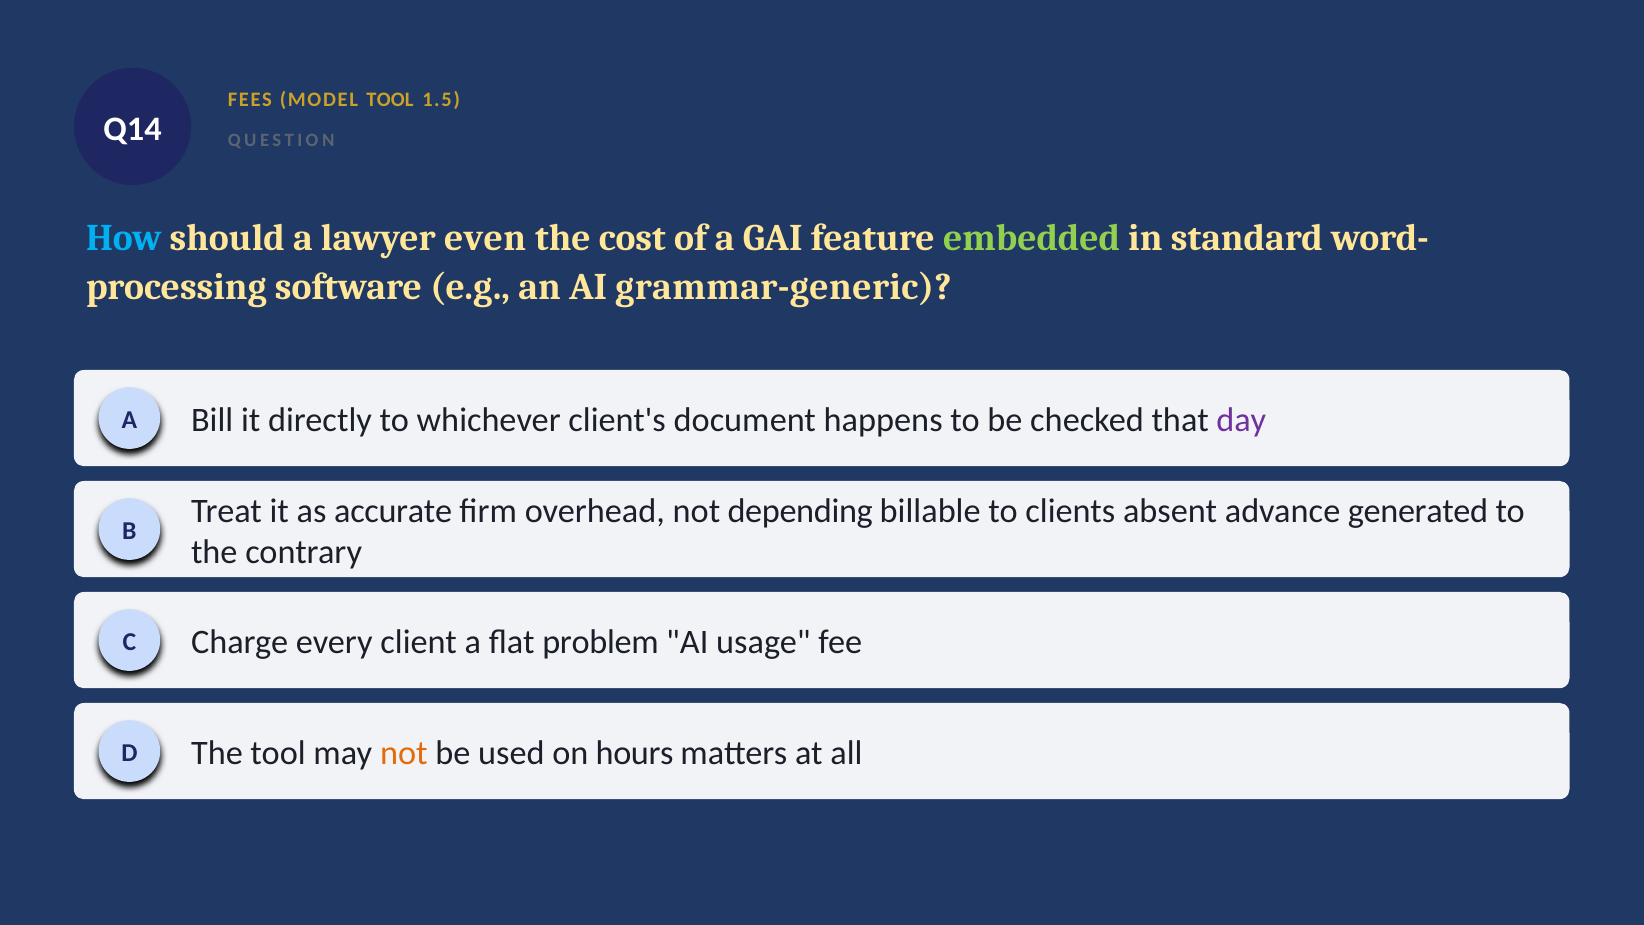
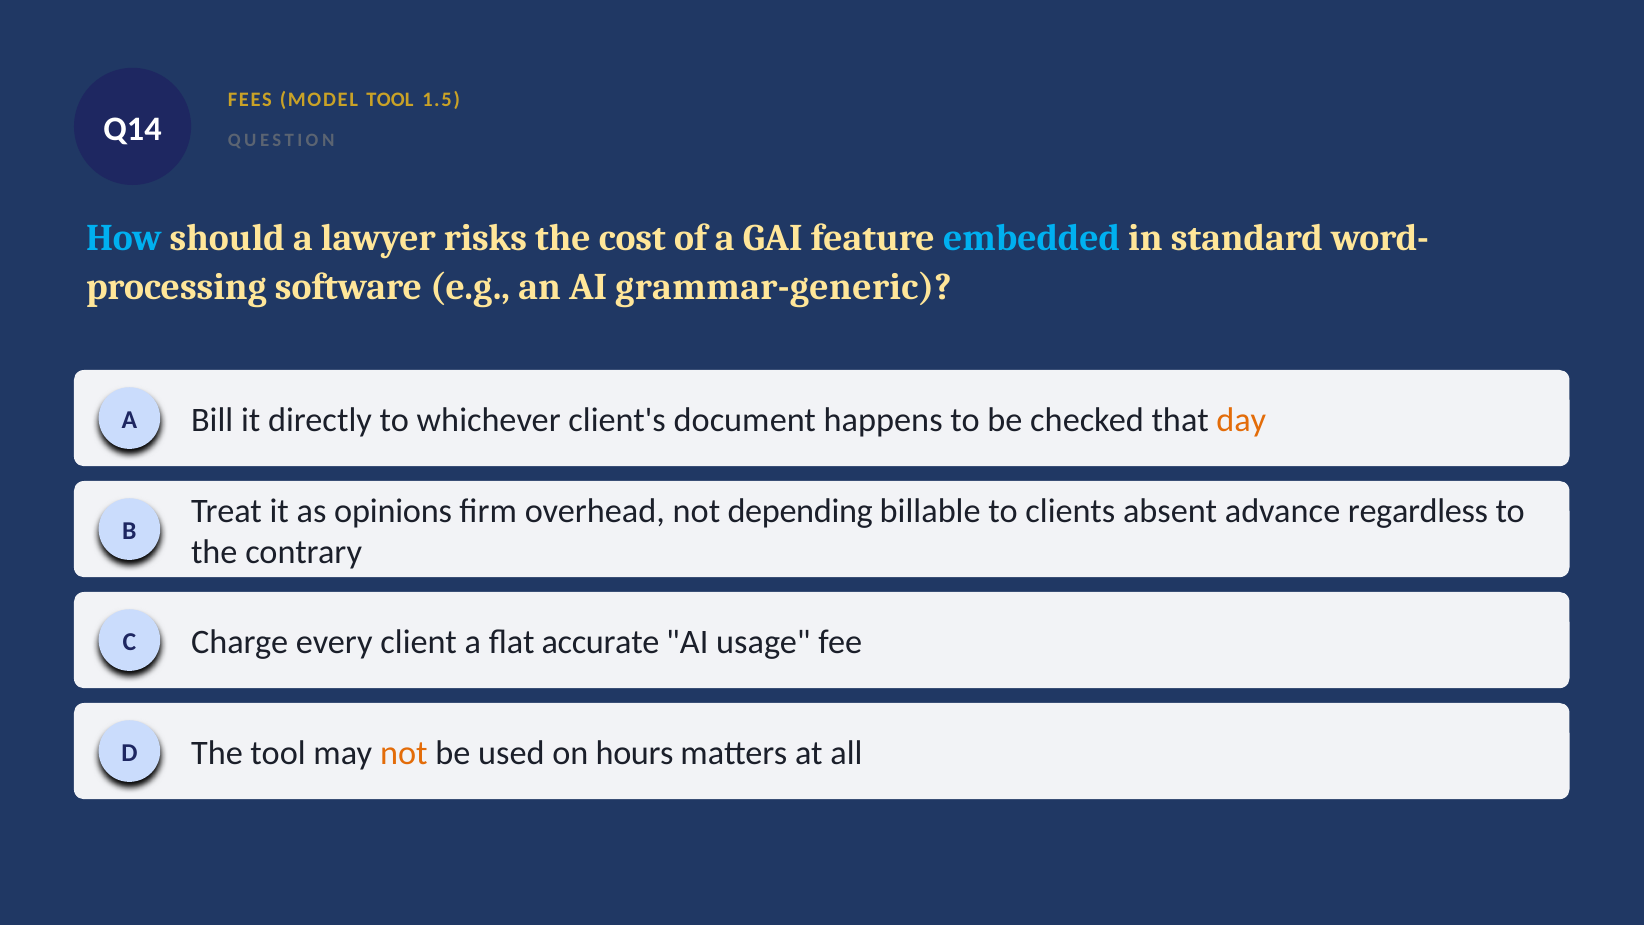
even: even -> risks (485, 238)
embedded colour: light green -> light blue (1032, 238)
day colour: purple -> orange (1241, 420)
accurate: accurate -> opinions (393, 511)
generated: generated -> regardless (1418, 511)
problem: problem -> accurate (601, 642)
